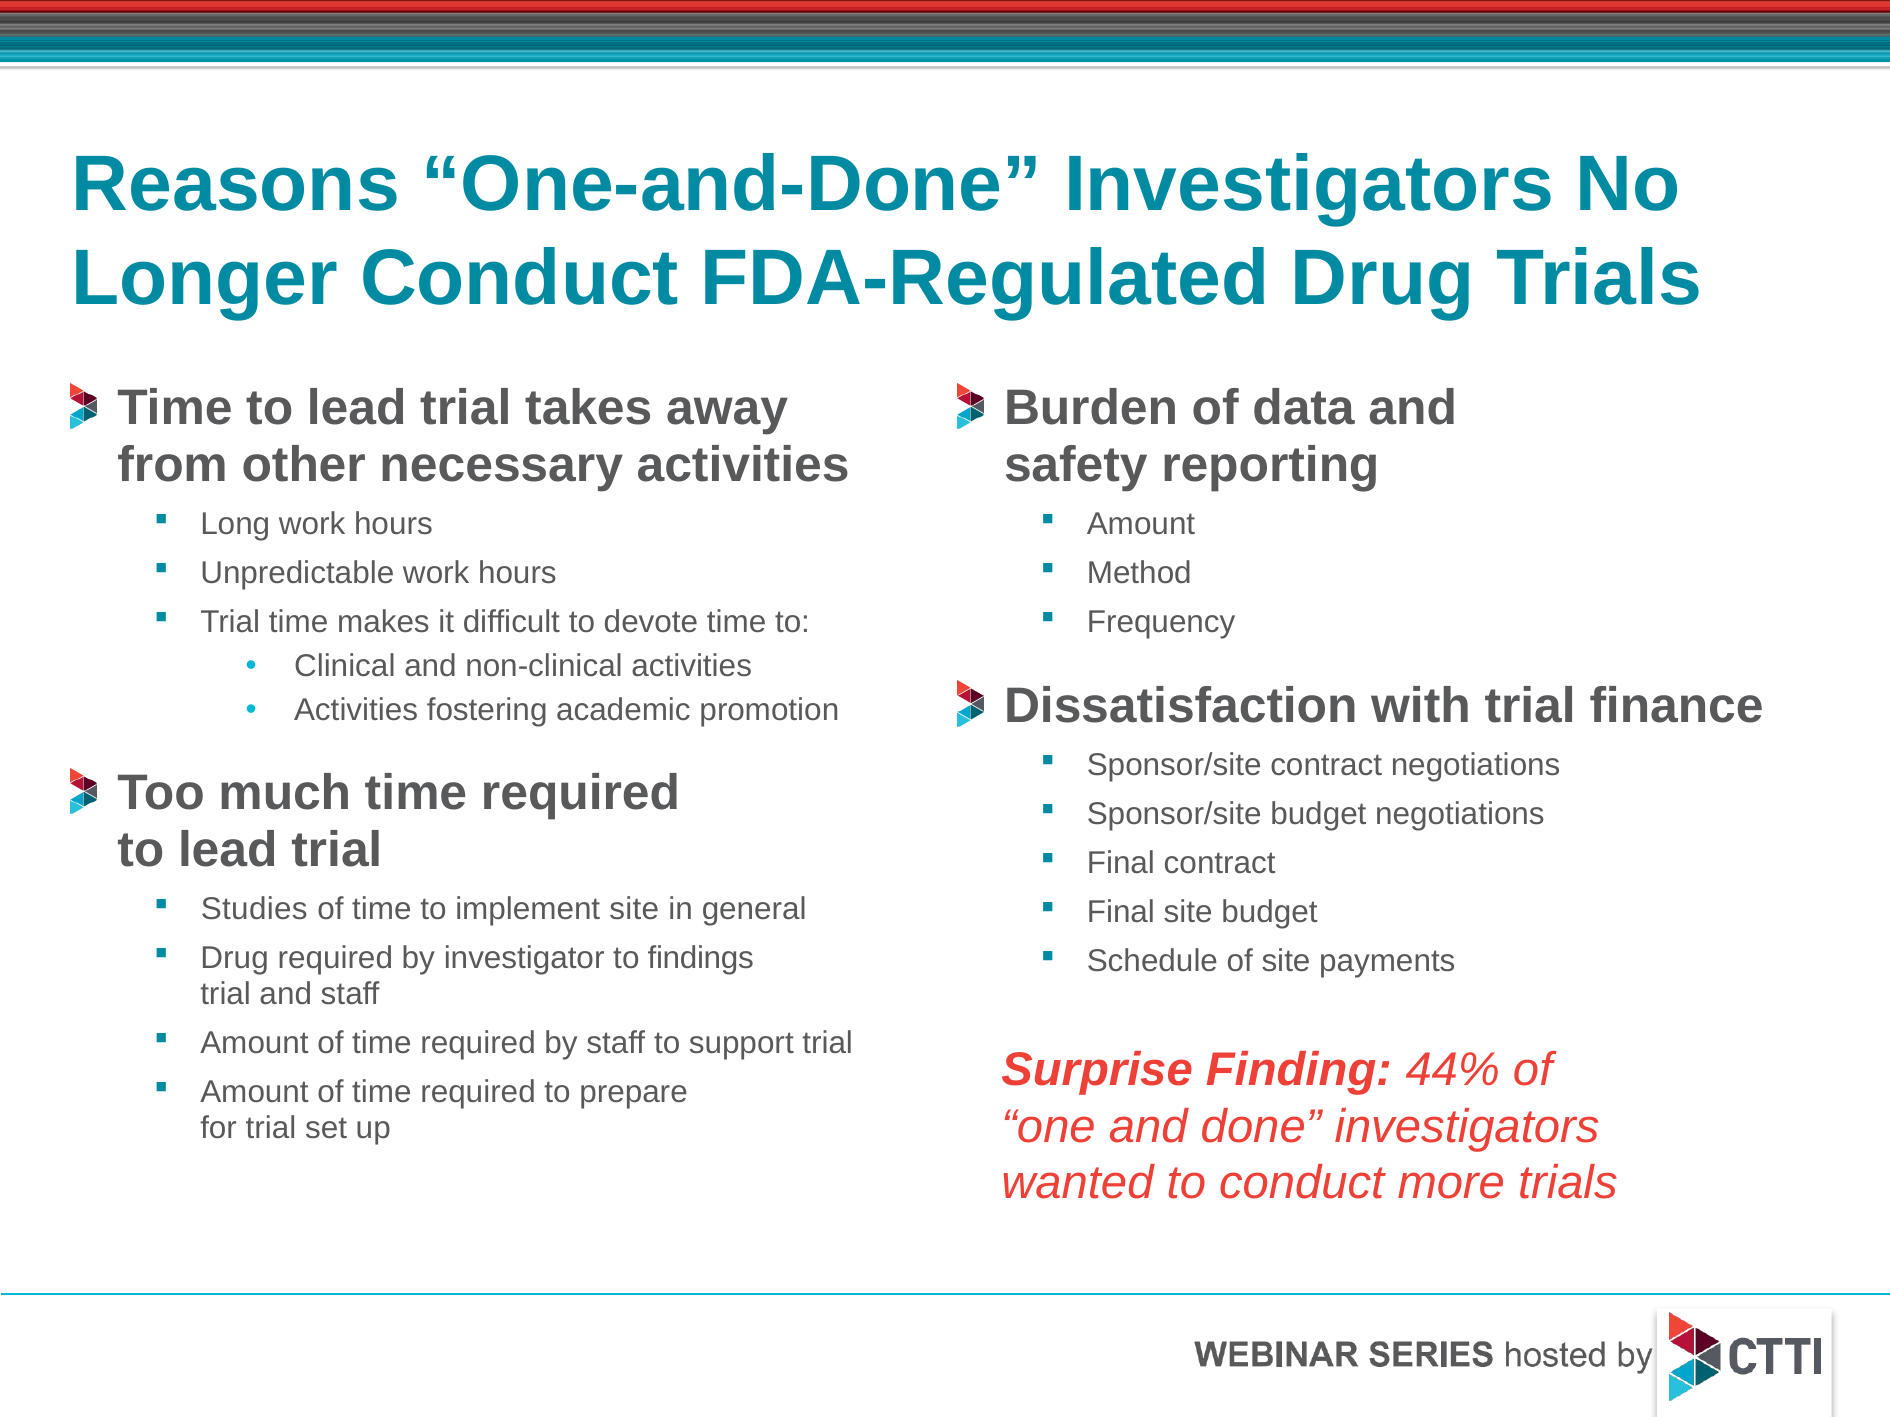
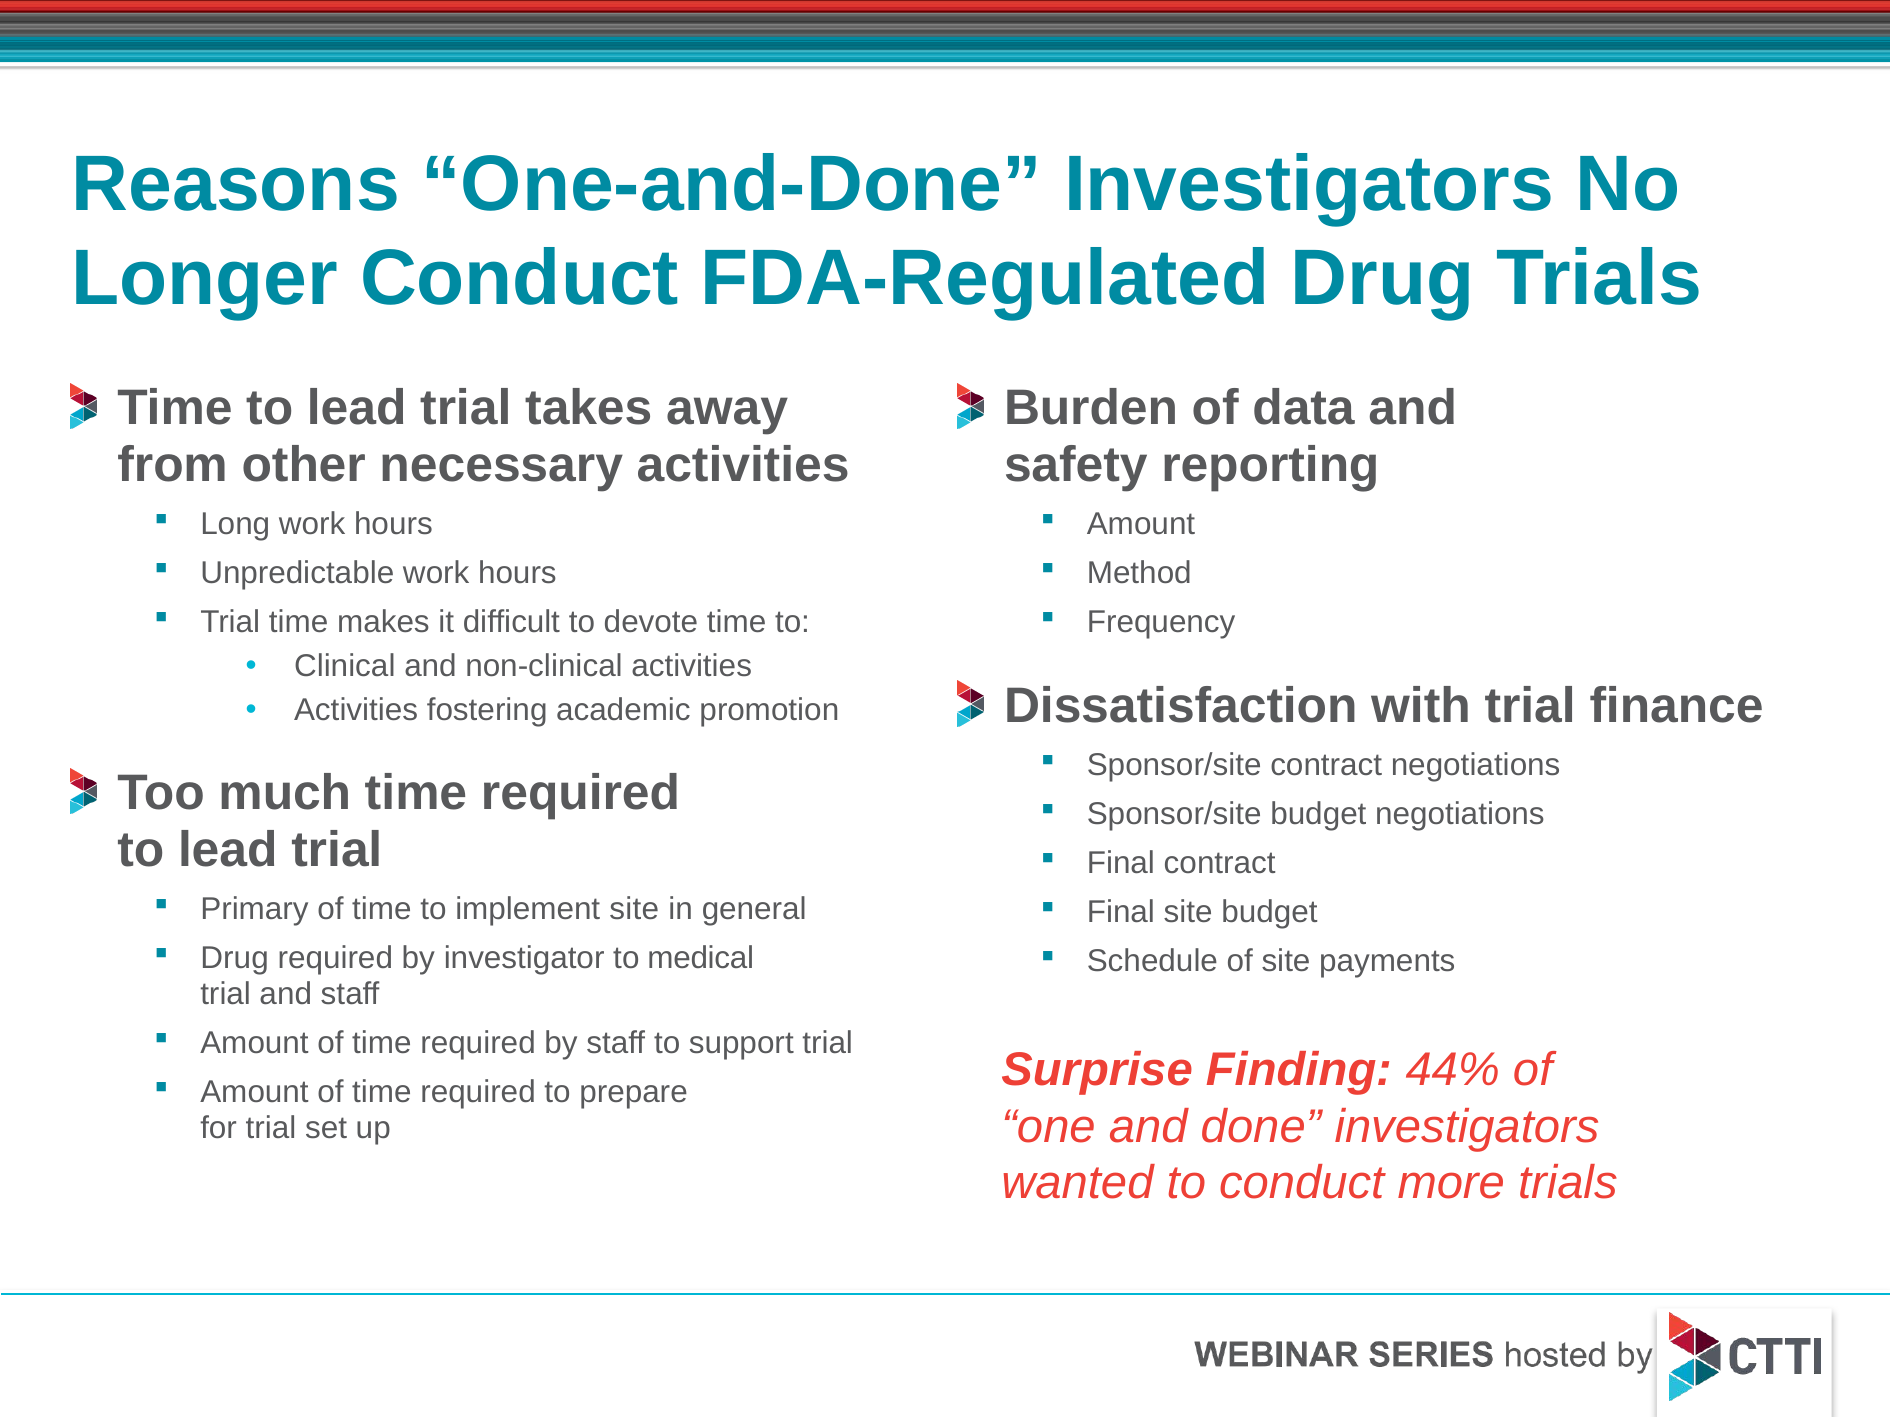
Studies: Studies -> Primary (254, 910)
findings: findings -> medical (701, 959)
